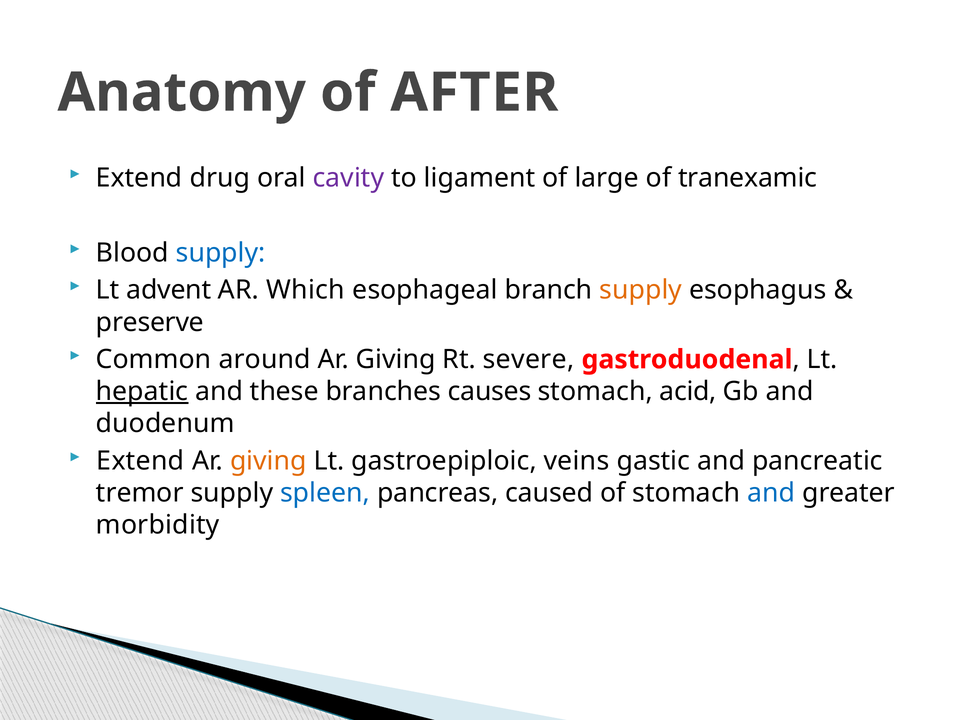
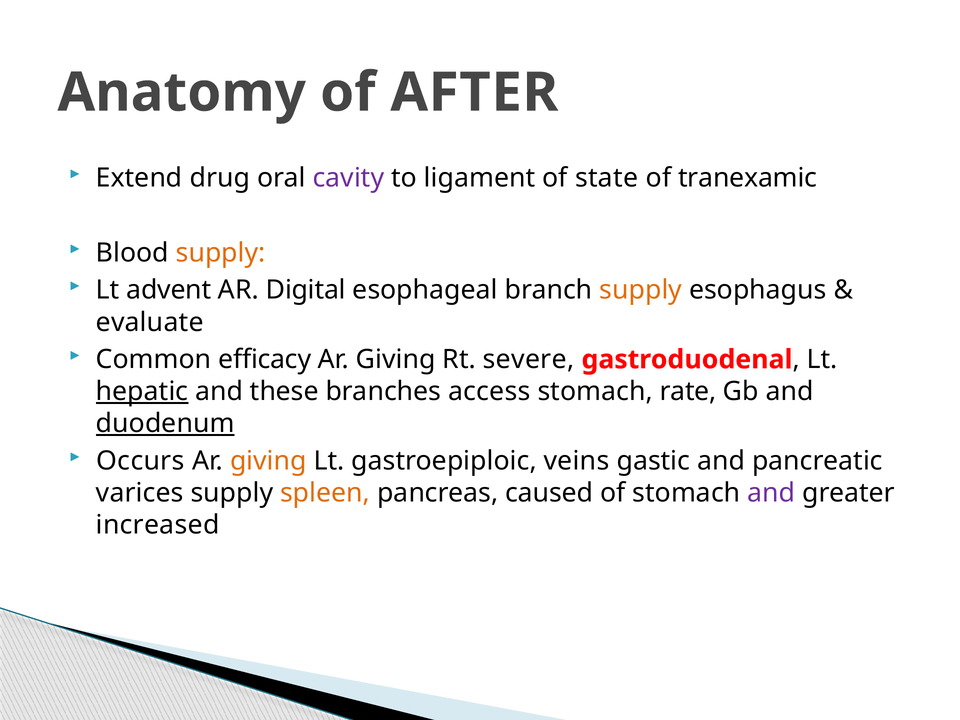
large: large -> state (607, 178)
supply colour: blue -> orange (221, 253)
Which: Which -> Digital (306, 290)
preserve: preserve -> evaluate (150, 322)
around: around -> efficacy (265, 360)
causes: causes -> access (489, 392)
acid: acid -> rate (688, 392)
duodenum underline: none -> present (165, 424)
Extend: Extend -> Occurs (140, 461)
tremor: tremor -> varices (140, 493)
spleen colour: blue -> orange (325, 493)
and colour: blue -> purple (771, 493)
morbidity: morbidity -> increased (158, 525)
